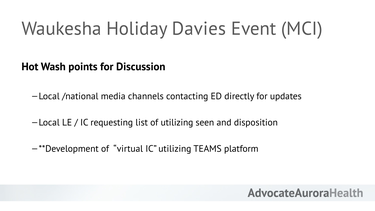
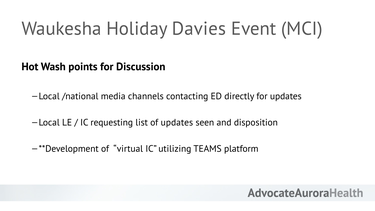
of utilizing: utilizing -> updates (177, 122)
